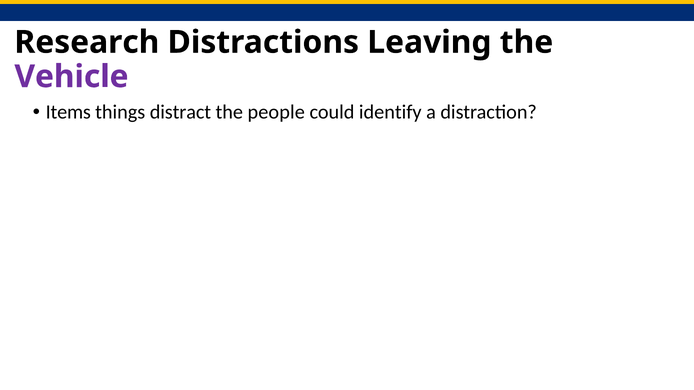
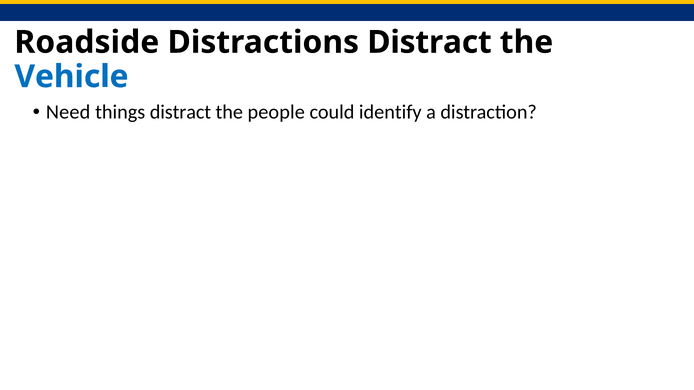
Research: Research -> Roadside (87, 42)
Distractions Leaving: Leaving -> Distract (430, 42)
Vehicle colour: purple -> blue (71, 77)
Items: Items -> Need (68, 112)
